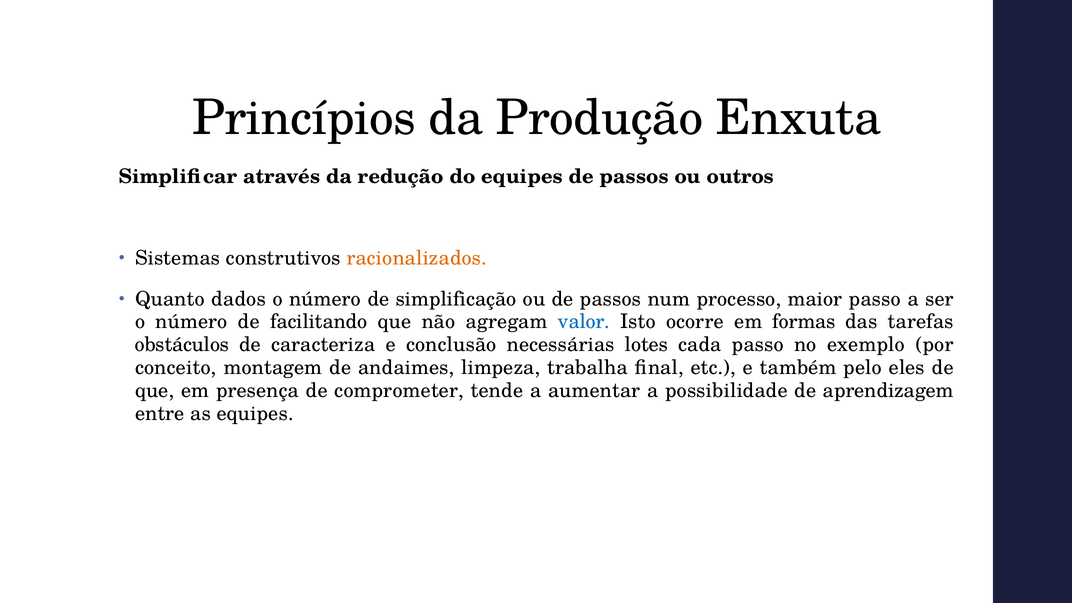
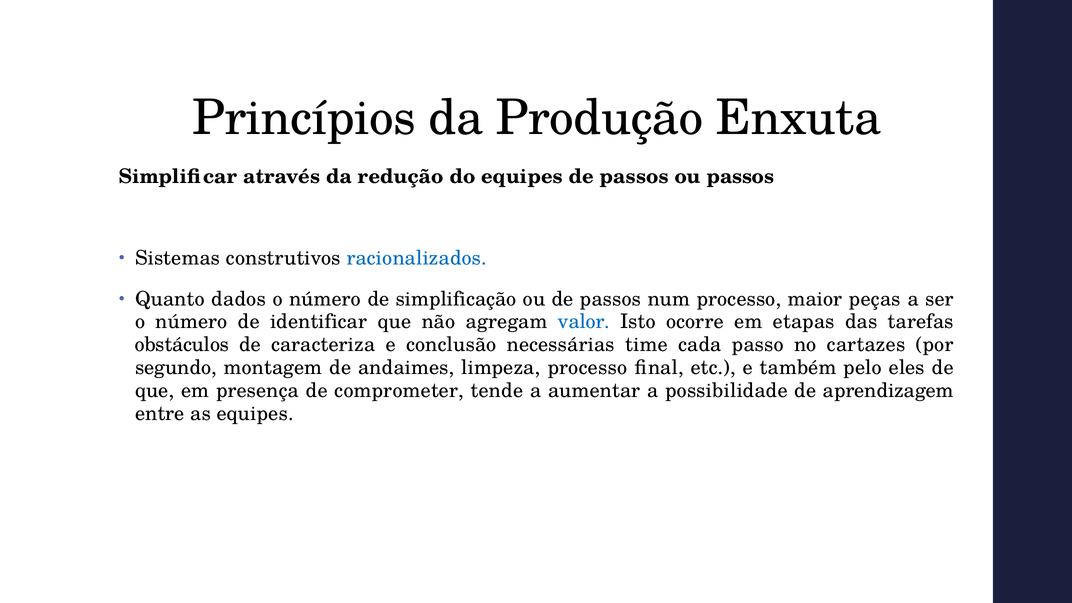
ou outros: outros -> passos (740, 177)
racionalizados colour: orange -> blue (417, 258)
maior passo: passo -> peças (875, 299)
facilitando: facilitando -> identificar (319, 322)
formas: formas -> etapas (804, 322)
lotes: lotes -> time (646, 345)
exemplo: exemplo -> cartazes (866, 345)
conceito: conceito -> segundo (176, 368)
limpeza trabalha: trabalha -> processo (587, 368)
